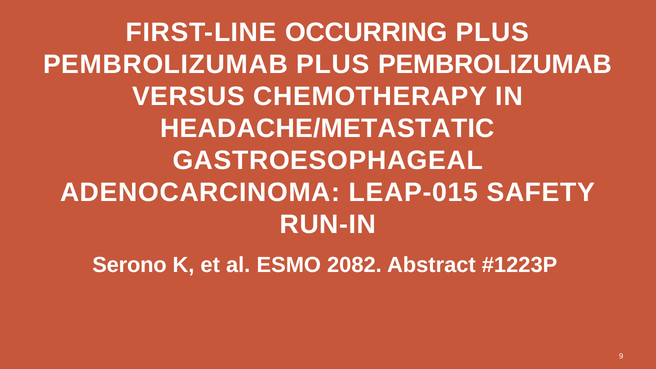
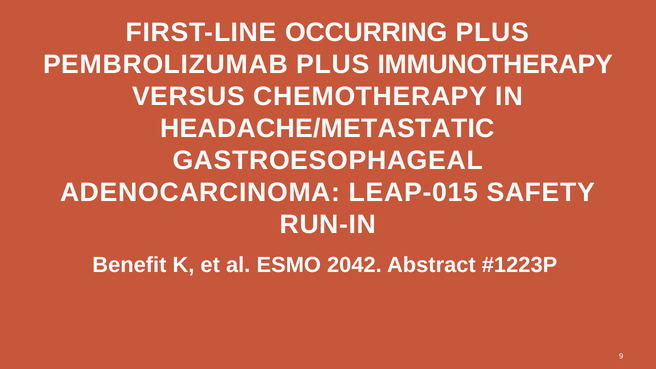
PEMBROLIZUMAB PLUS PEMBROLIZUMAB: PEMBROLIZUMAB -> IMMUNOTHERAPY (495, 65)
Serono: Serono -> Benefit (129, 265)
2082: 2082 -> 2042 (354, 265)
